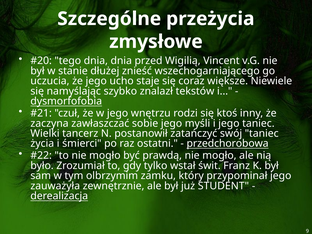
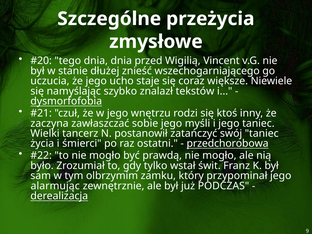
zauważyła: zauważyła -> alarmując (55, 186)
STUDENT: STUDENT -> PODCZAS (223, 186)
